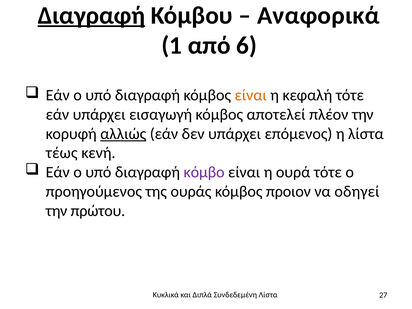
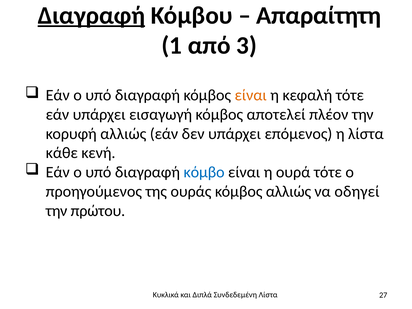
Αναφορικά: Αναφορικά -> Απαραίτητη (319, 15)
6: 6 -> 3 (247, 46)
αλλιώς underline: present -> none (123, 134)
τέως: τέως -> κάθε (62, 153)
κόμβο colour: purple -> blue (204, 172)
κόμβος προιον: προιον -> αλλιώς (289, 192)
